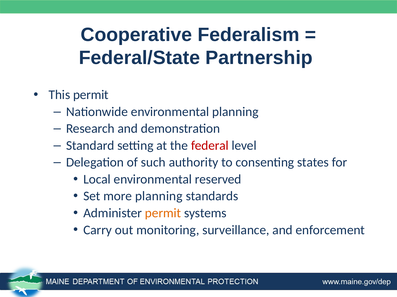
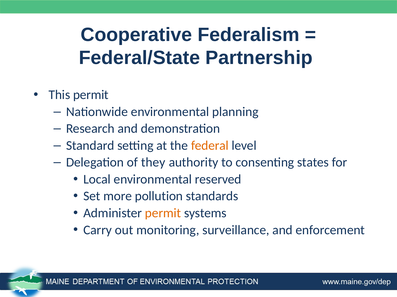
federal colour: red -> orange (210, 146)
such: such -> they (153, 163)
more planning: planning -> pollution (159, 197)
